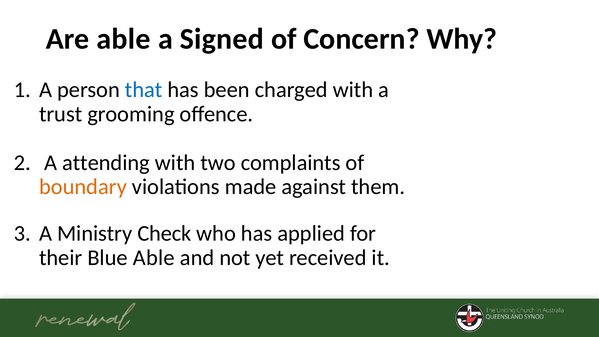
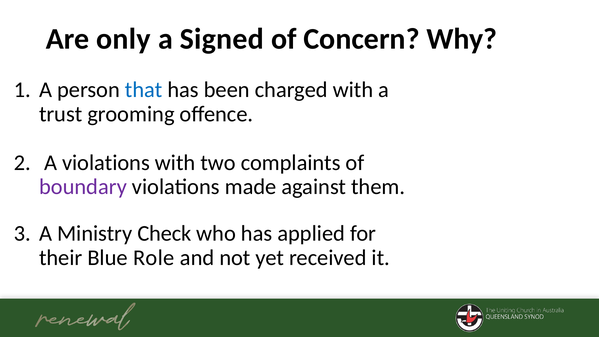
Are able: able -> only (123, 39)
A attending: attending -> violations (106, 163)
boundary colour: orange -> purple (83, 187)
Blue Able: Able -> Role (154, 258)
